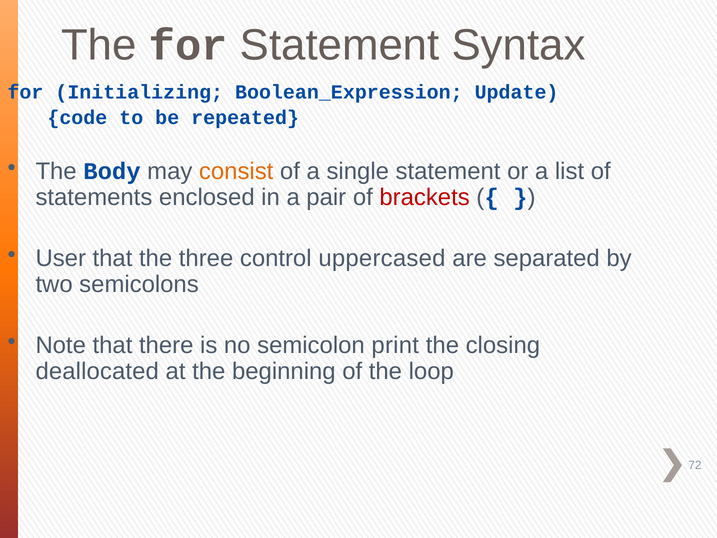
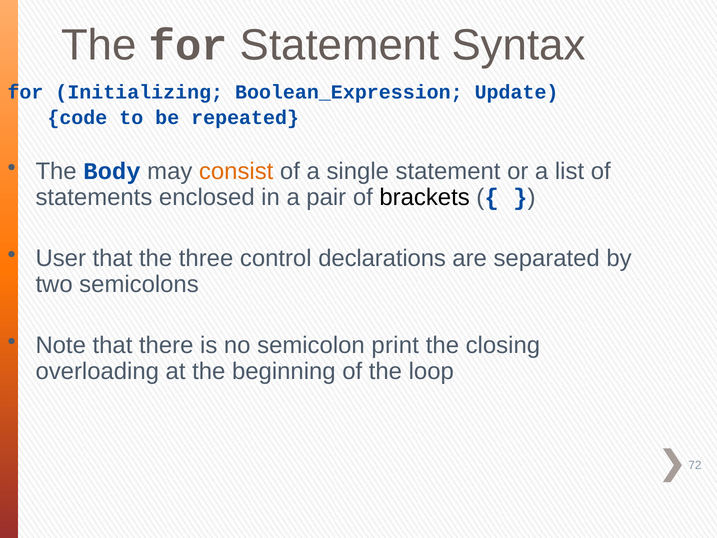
brackets colour: red -> black (425, 197)
uppercased: uppercased -> declarations (382, 258)
deallocated: deallocated -> overloading (97, 371)
